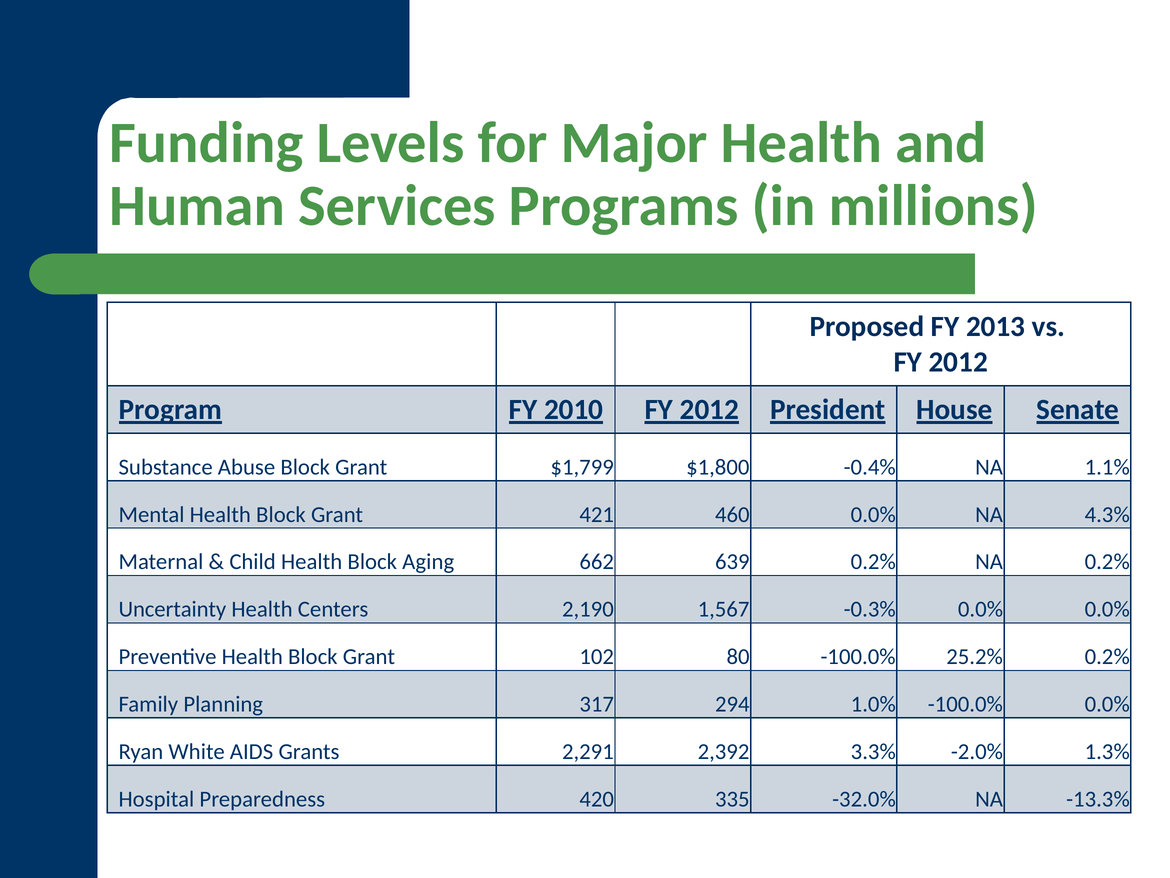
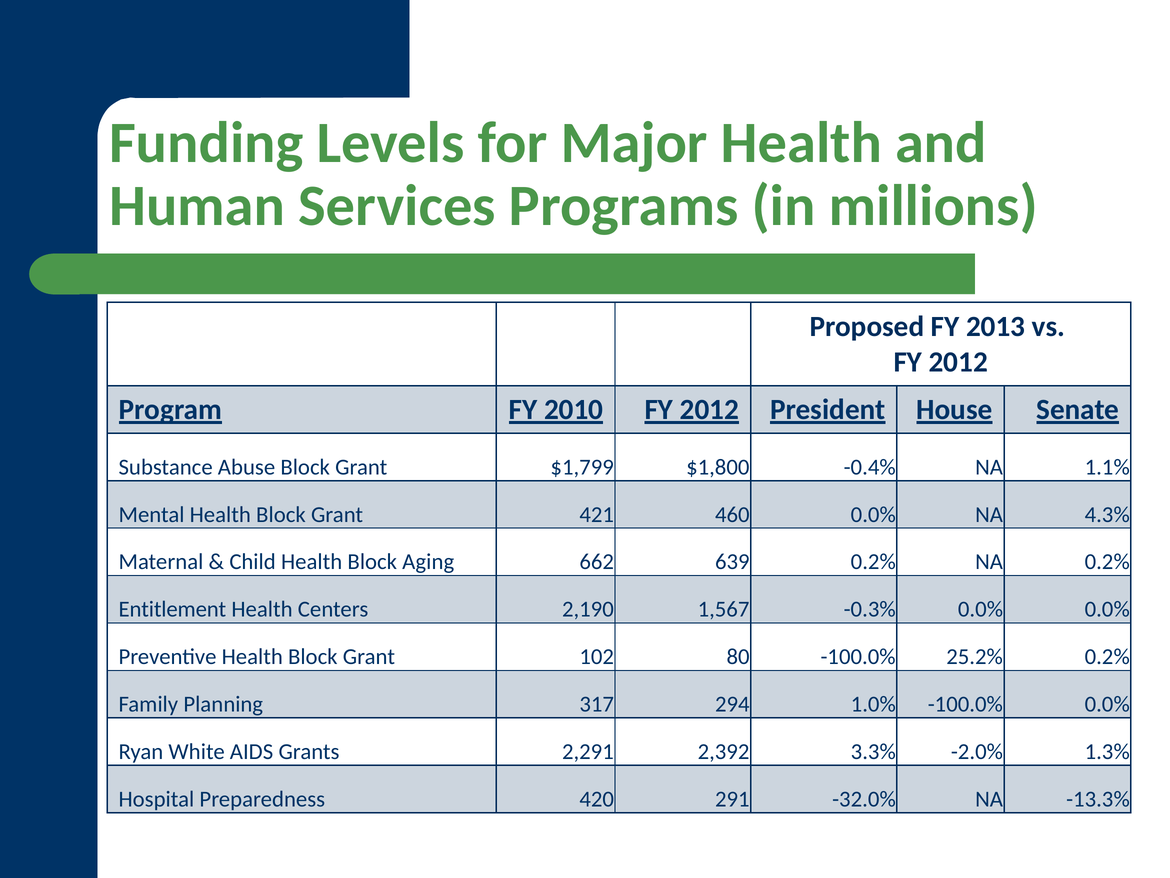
Uncertainty: Uncertainty -> Entitlement (172, 609)
335: 335 -> 291 (732, 799)
